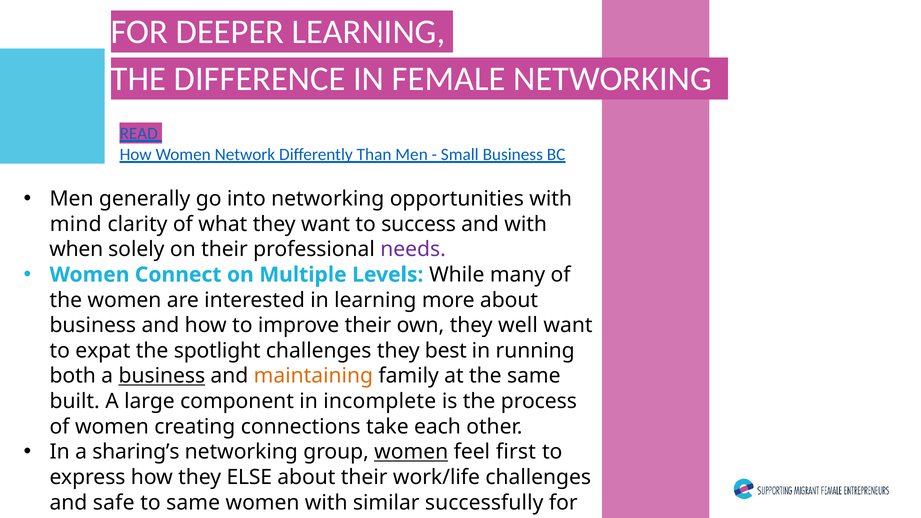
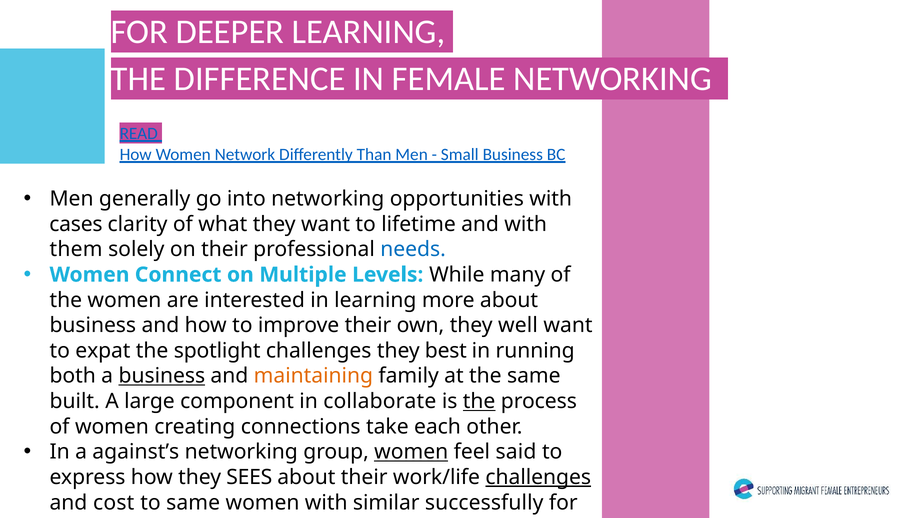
mind: mind -> cases (76, 224)
success: success -> lifetime (419, 224)
when: when -> them (76, 249)
needs colour: purple -> blue (413, 249)
incomplete: incomplete -> collaborate (380, 401)
the underline: none -> present (479, 401)
sharing’s: sharing’s -> against’s (136, 452)
first: first -> said (516, 452)
ELSE: ELSE -> SEES (249, 477)
challenges underline: none -> present (538, 477)
safe: safe -> cost (114, 503)
